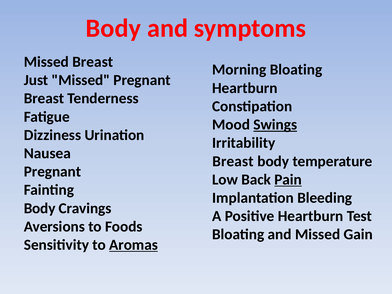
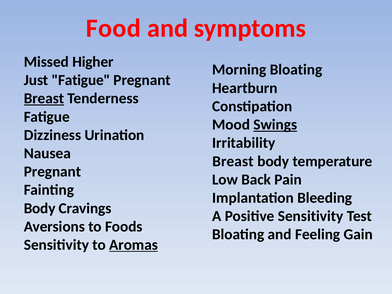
Body: Body -> Food (113, 28)
Missed Breast: Breast -> Higher (93, 62)
Just Missed: Missed -> Fatigue (81, 80)
Breast underline: none -> present (44, 98)
Pain underline: present -> none (288, 180)
Positive Heartburn: Heartburn -> Sensitivity (311, 216)
and Missed: Missed -> Feeling (318, 234)
